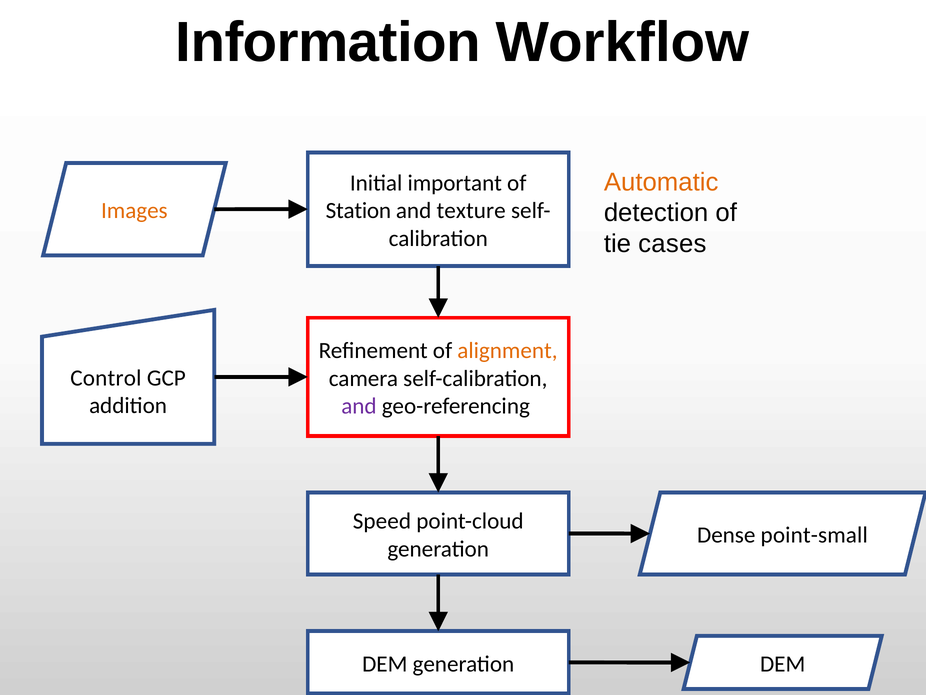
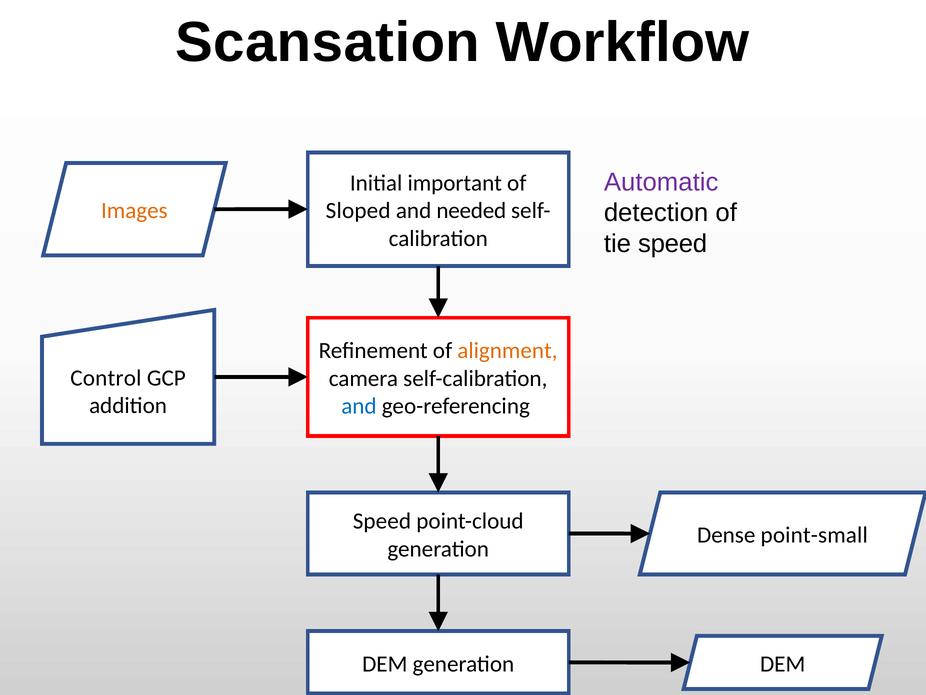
Information: Information -> Scansation (328, 42)
Automatic colour: orange -> purple (661, 182)
Station: Station -> Sloped (358, 211)
texture: texture -> needed (471, 211)
tie cases: cases -> speed (673, 244)
and colour: purple -> blue (359, 406)
